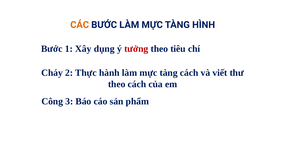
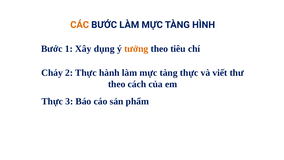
tưởng colour: red -> orange (136, 49)
tàng cách: cách -> thực (189, 73)
Công: Công -> Thực (52, 101)
